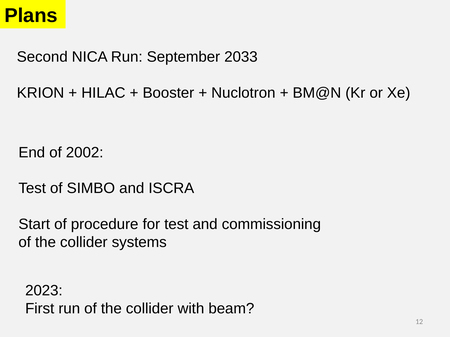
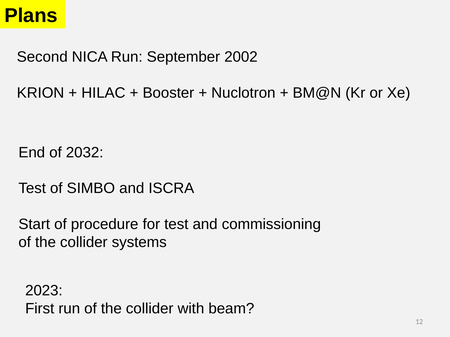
2033: 2033 -> 2002 (241, 57)
2002: 2002 -> 2032 (85, 153)
